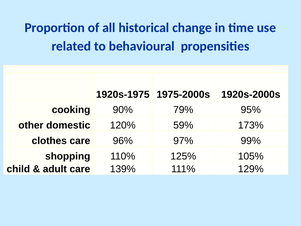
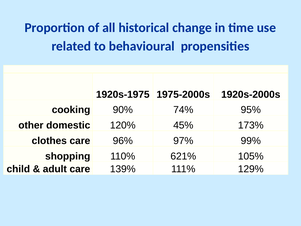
79%: 79% -> 74% (183, 110)
59%: 59% -> 45% (183, 125)
125%: 125% -> 621% (183, 156)
